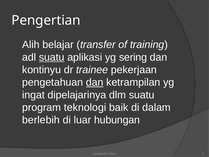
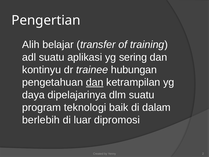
suatu underline: present -> none (52, 57)
pekerjaan: pekerjaan -> hubungan (134, 70)
ingat: ingat -> daya (33, 95)
hubungan: hubungan -> dipromosi (117, 120)
